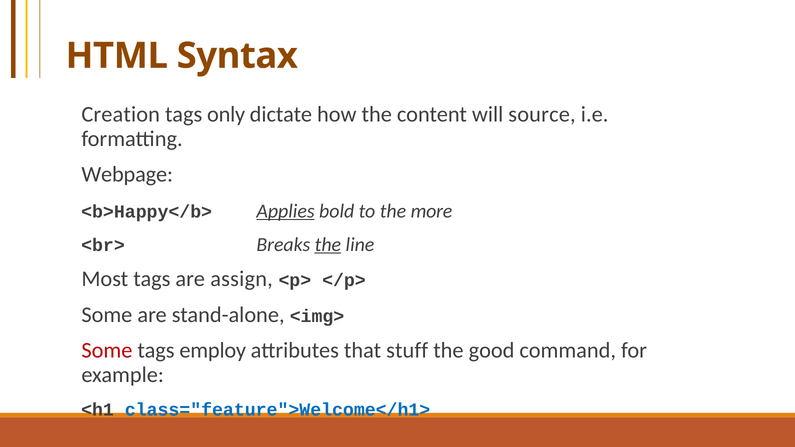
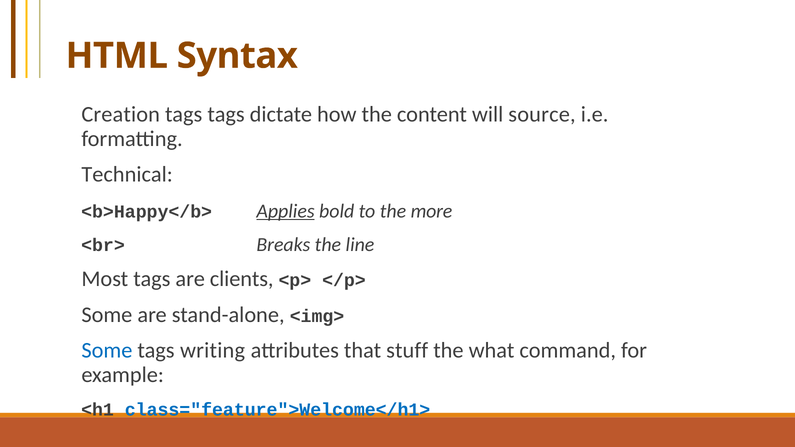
tags only: only -> tags (226, 115)
Webpage: Webpage -> Technical (127, 174)
the underline: present -> none (328, 245)
assign: assign -> clients (242, 279)
Some colour: red -> blue (107, 351)
employ: employ -> writing (213, 351)
good: good -> what (492, 351)
